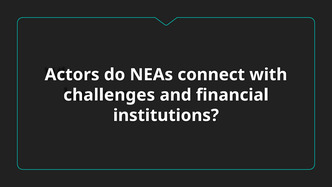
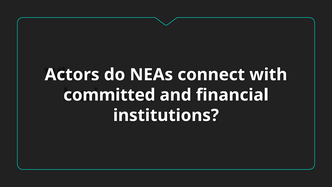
challenges: challenges -> committed (109, 95)
